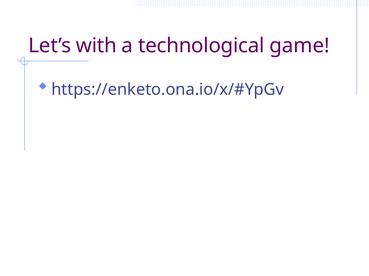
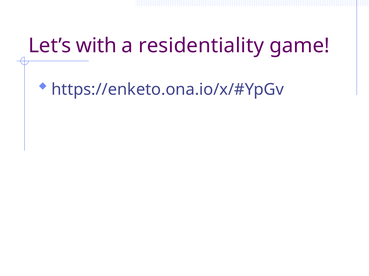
technological: technological -> residentiality (201, 46)
